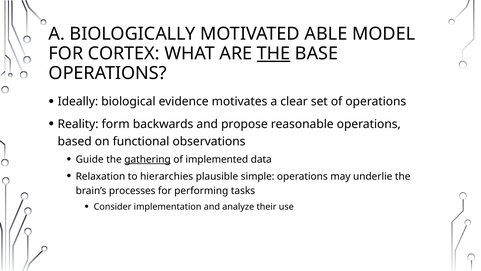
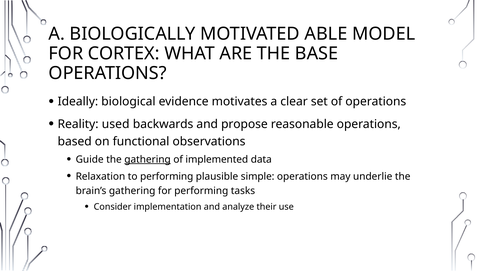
THE underline: present -> none (274, 53)
form: form -> used (116, 124)
to hierarchies: hierarchies -> performing (167, 176)
brain’s processes: processes -> gathering (132, 191)
